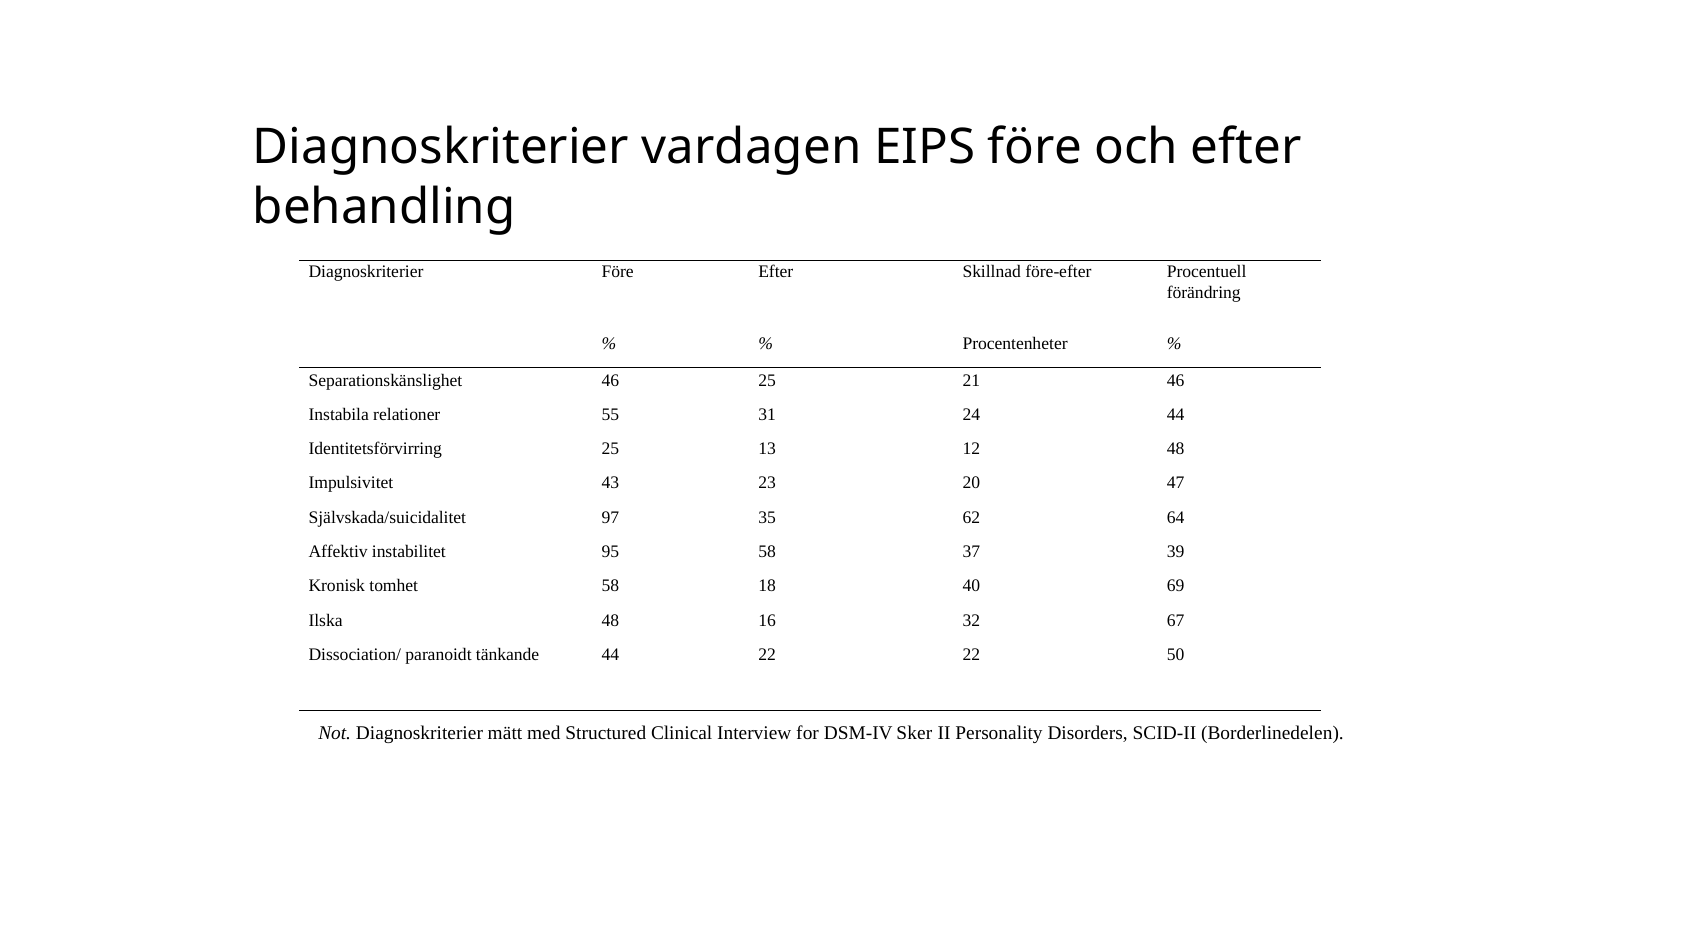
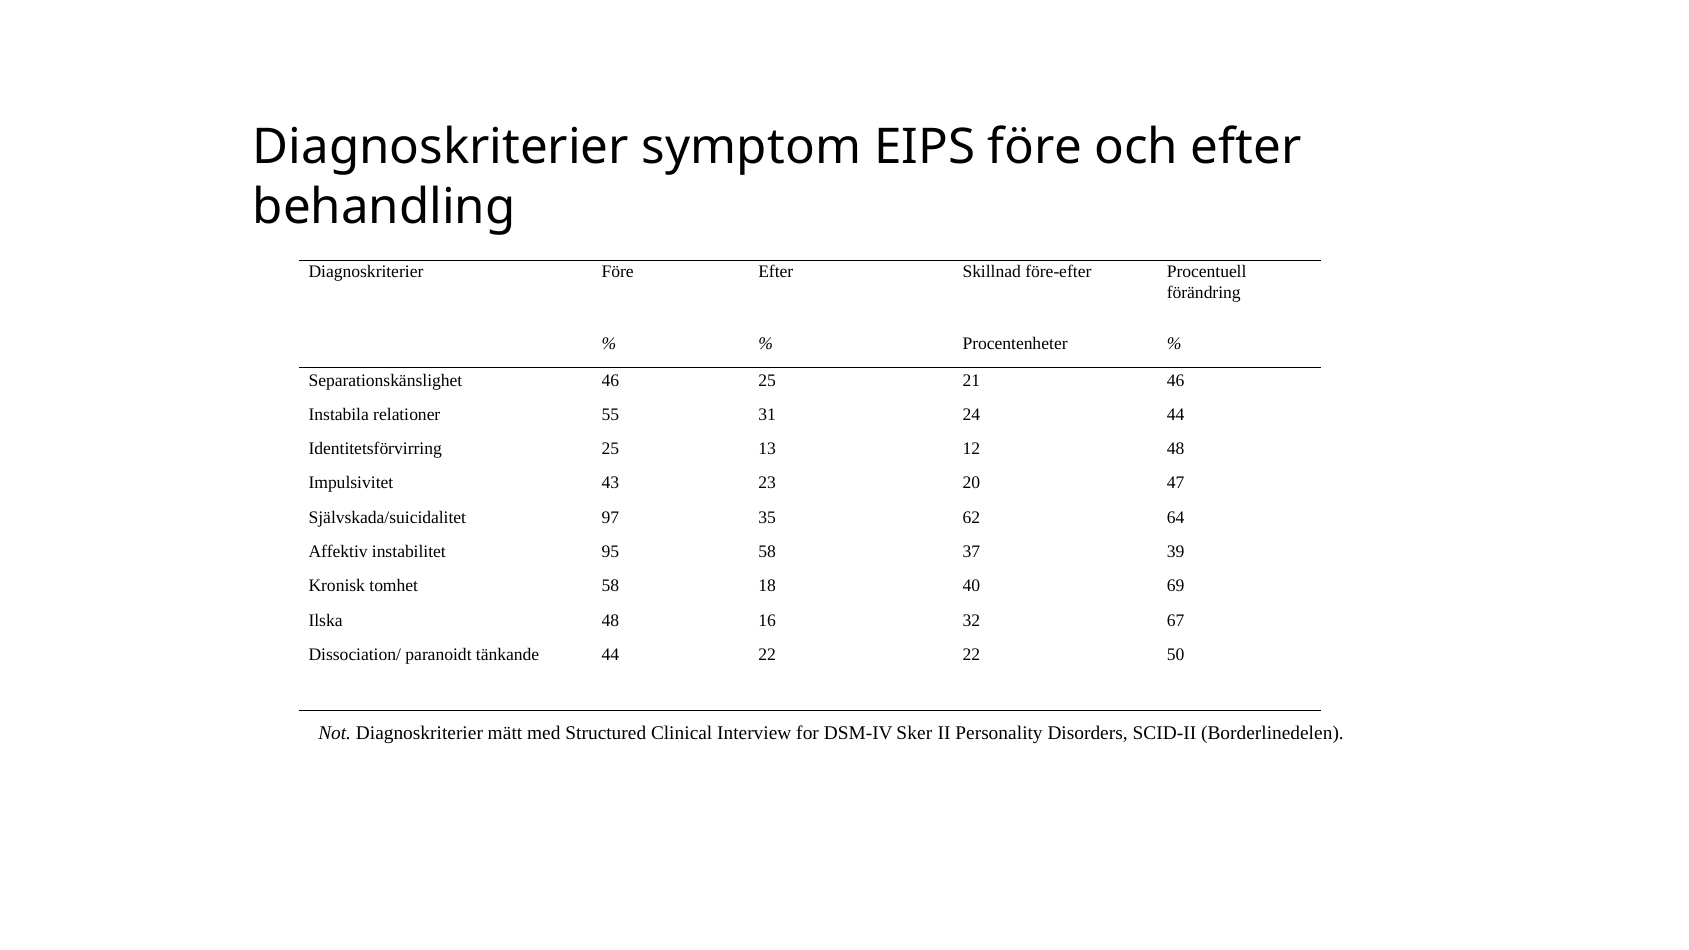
vardagen: vardagen -> symptom (752, 148)
